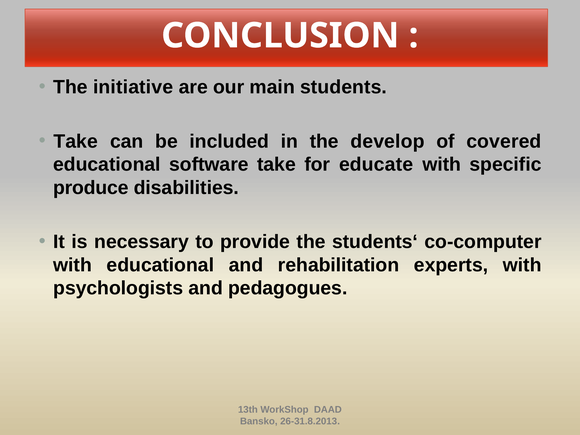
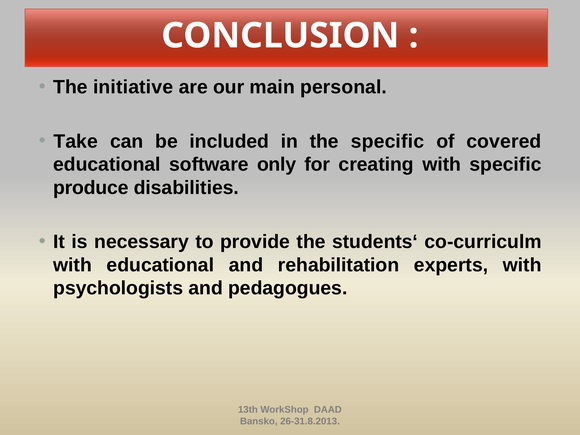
students: students -> personal (344, 87)
the develop: develop -> specific (387, 141)
software take: take -> only (277, 165)
educate: educate -> creating (376, 165)
co-computer: co-computer -> co-curriculm (483, 242)
